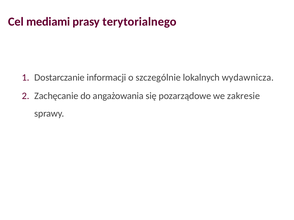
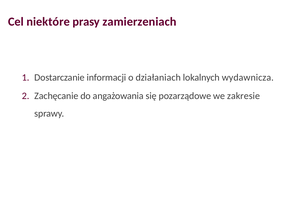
mediami: mediami -> niektóre (48, 22)
terytorialnego: terytorialnego -> zamierzeniach (140, 22)
szczególnie: szczególnie -> działaniach (158, 78)
